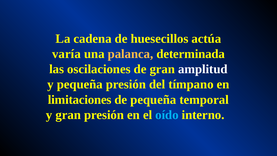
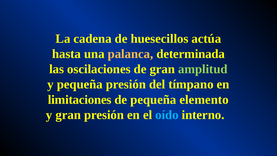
varía: varía -> hasta (66, 54)
amplitud colour: white -> light green (203, 69)
temporal: temporal -> elemento (204, 99)
